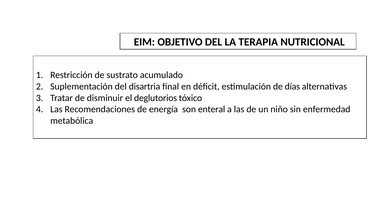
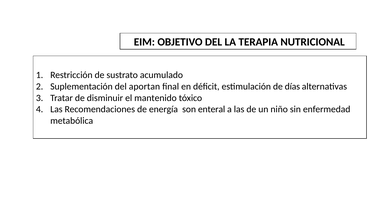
disartria: disartria -> aportan (144, 87)
deglutorios: deglutorios -> mantenido (155, 98)
